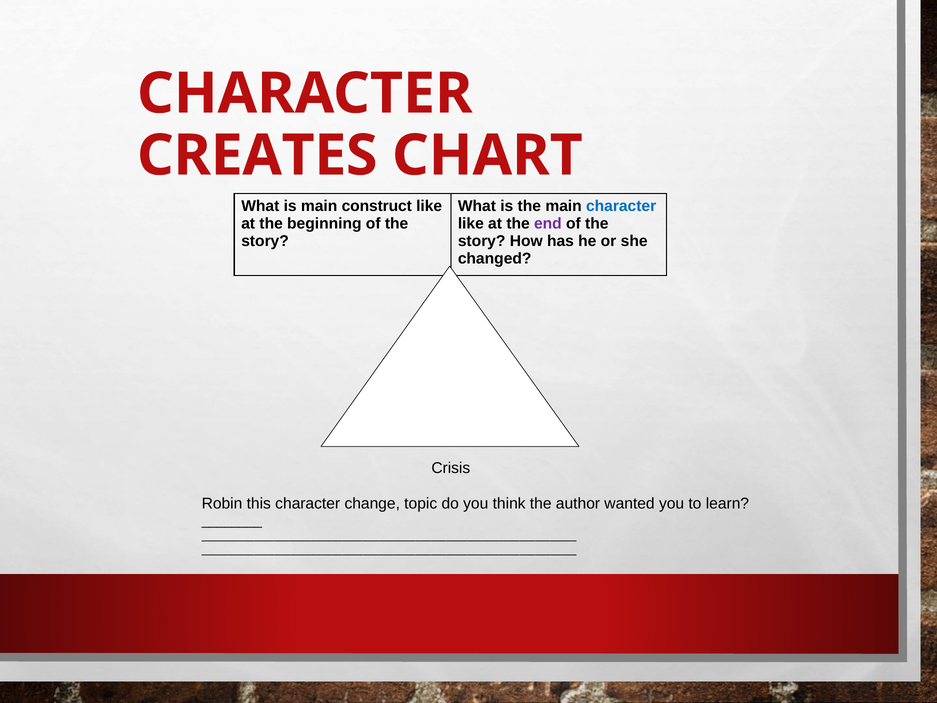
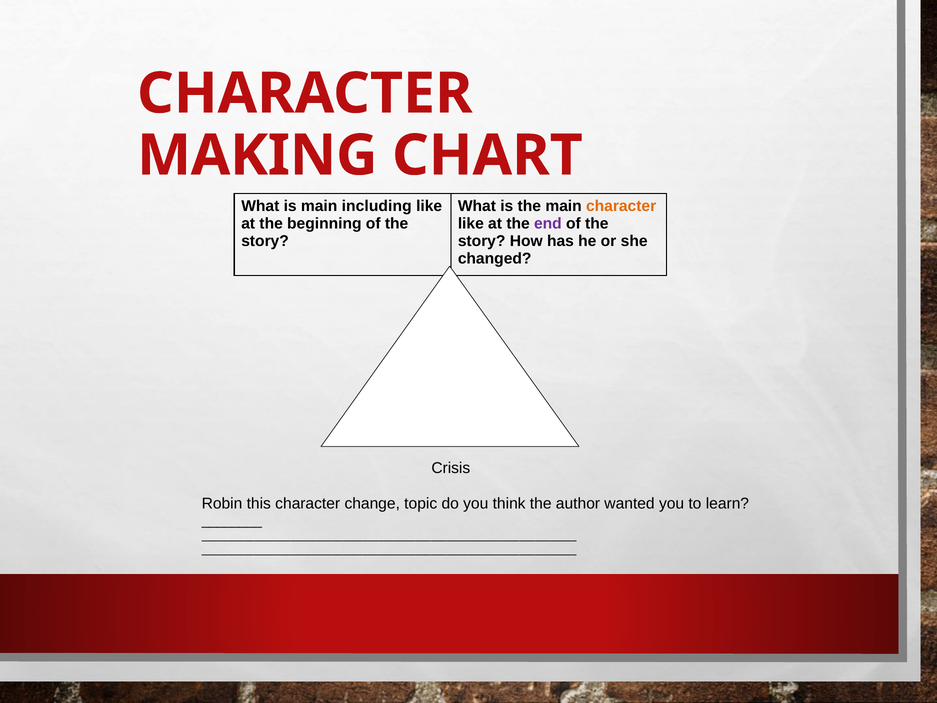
CREATES: CREATES -> MAKING (257, 156)
construct: construct -> including (377, 206)
character colour: blue -> orange (621, 206)
